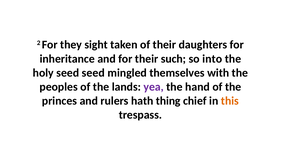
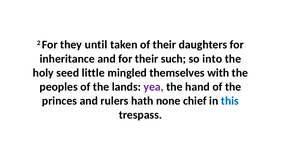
sight: sight -> until (96, 45)
seed seed: seed -> little (93, 73)
thing: thing -> none (168, 101)
this colour: orange -> blue (230, 101)
